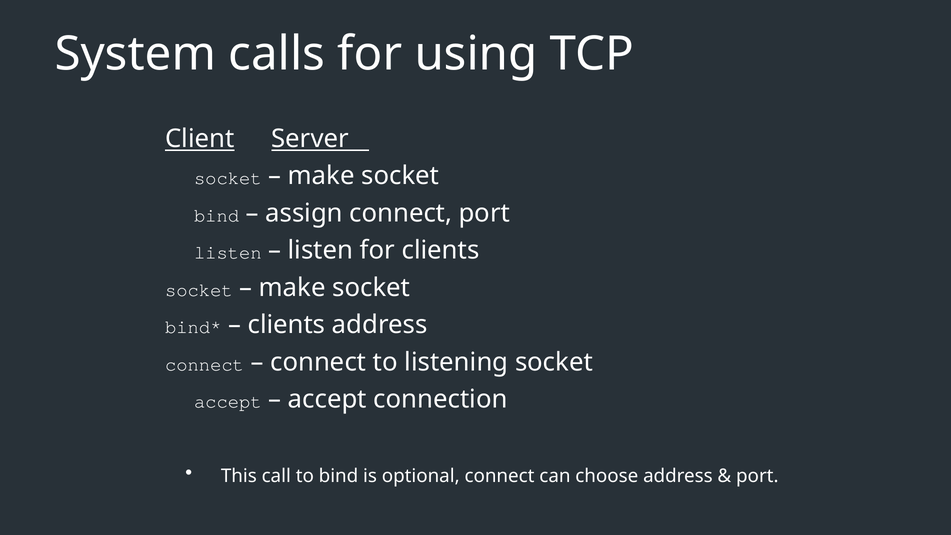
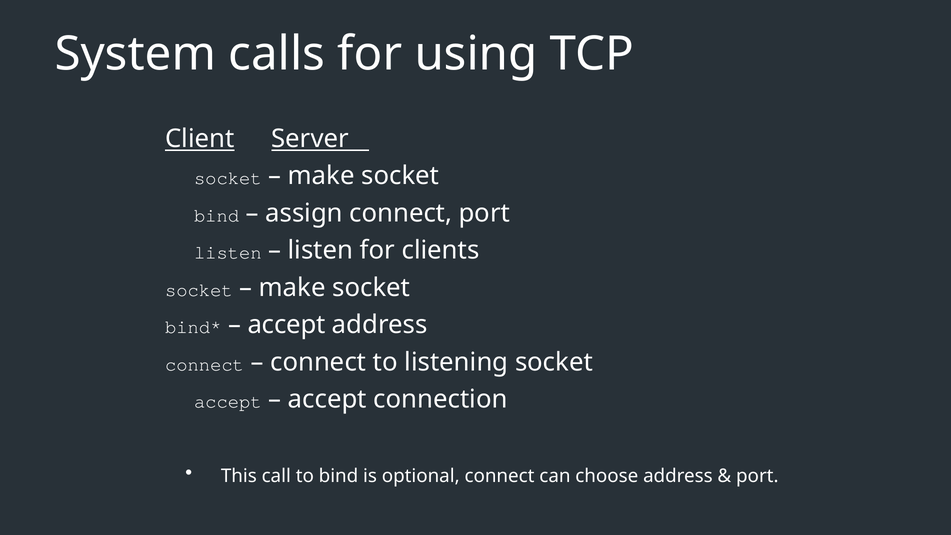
clients: clients -> accept (287, 325)
